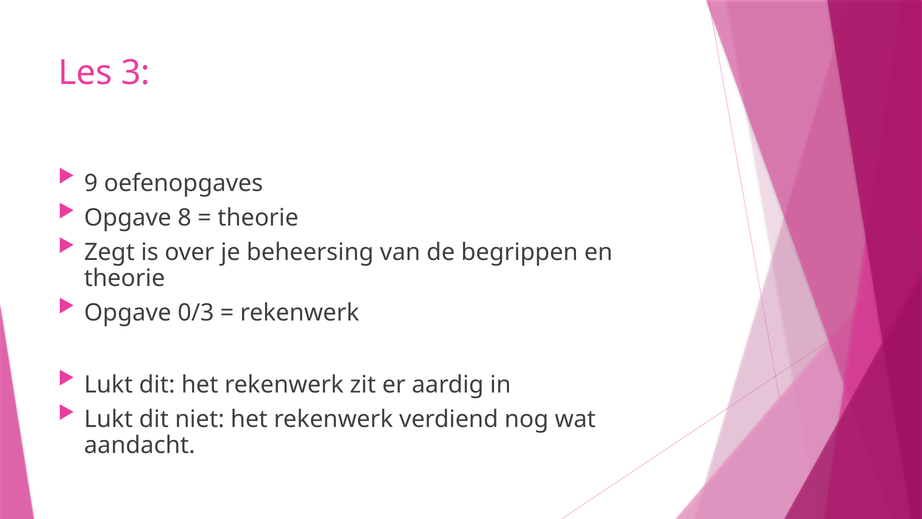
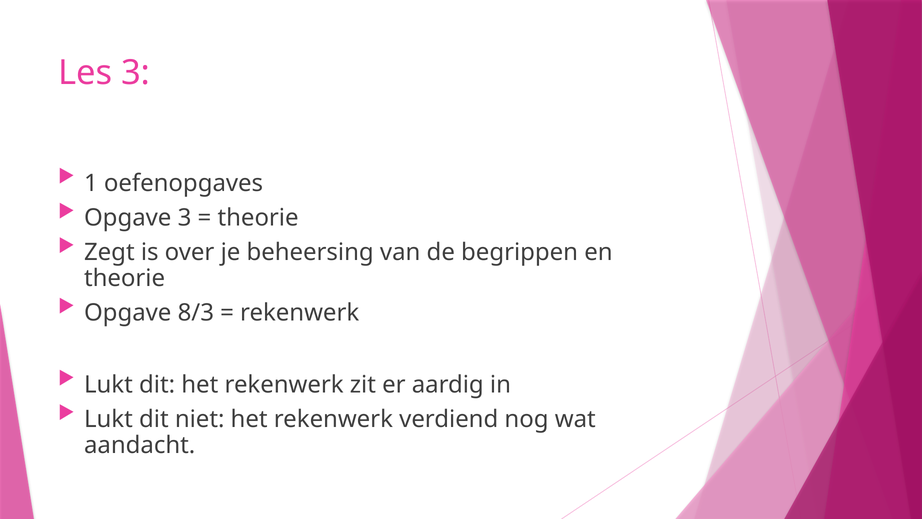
9: 9 -> 1 (91, 183)
Opgave 8: 8 -> 3 (185, 217)
0/3: 0/3 -> 8/3 (196, 313)
